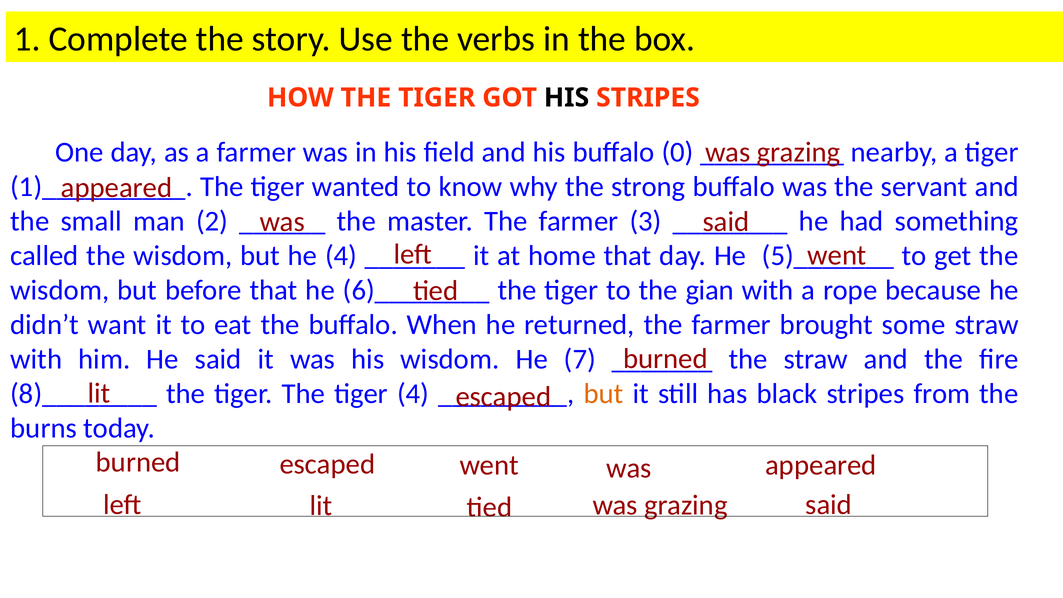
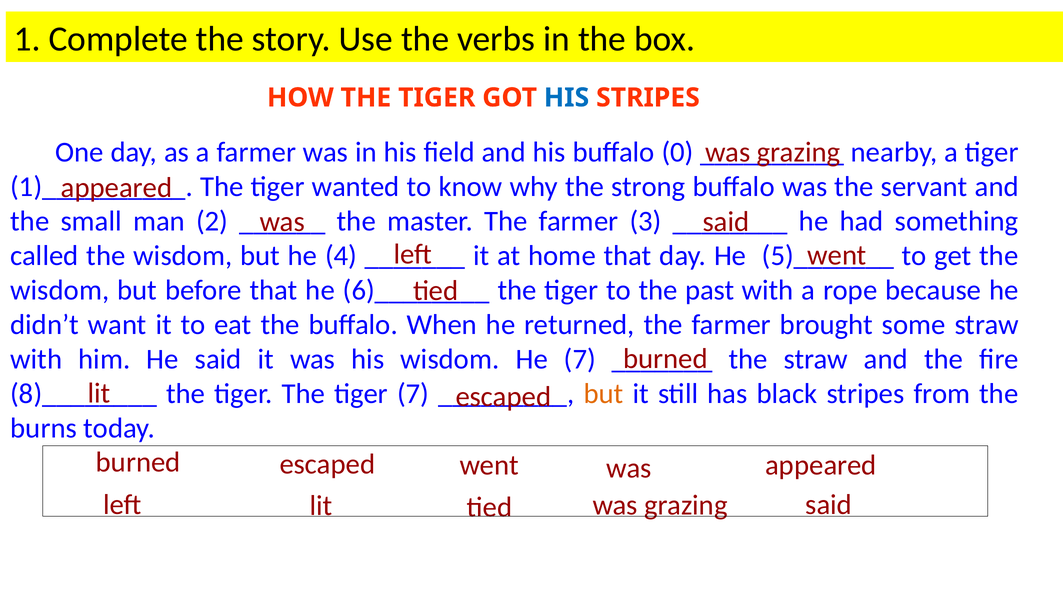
HIS colour: black -> blue (567, 98)
gian: gian -> past (710, 290)
tiger 4: 4 -> 7 (413, 394)
